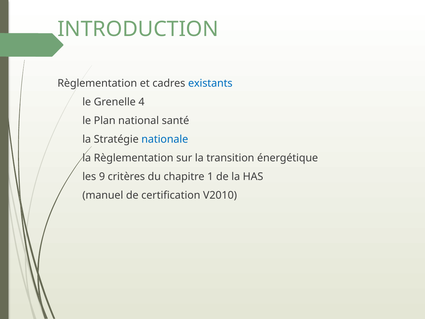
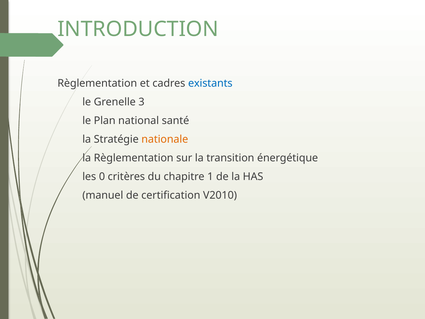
4: 4 -> 3 (142, 102)
nationale colour: blue -> orange (165, 139)
9: 9 -> 0 (102, 177)
